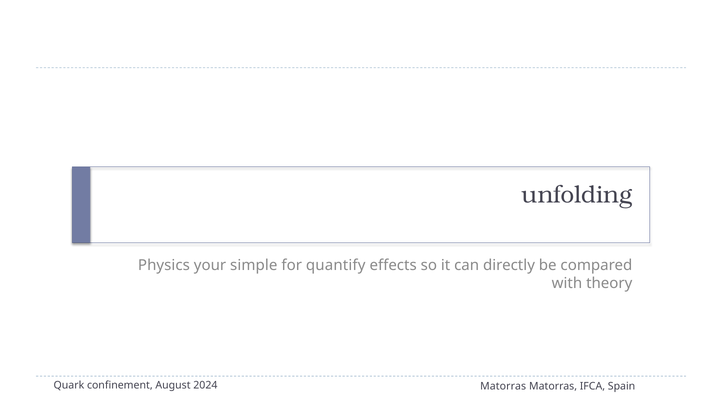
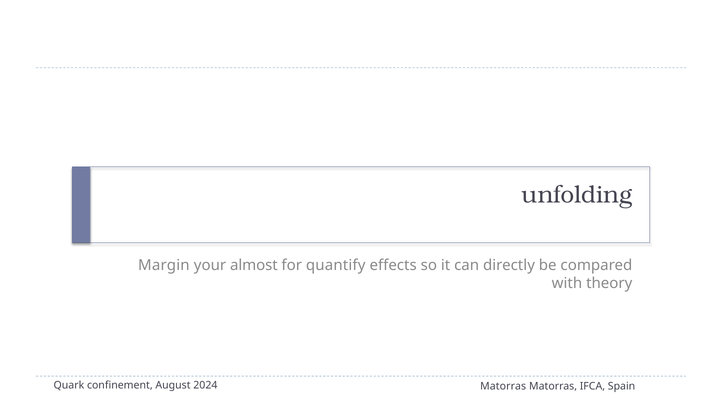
Physics: Physics -> Margin (164, 265)
simple: simple -> almost (254, 265)
